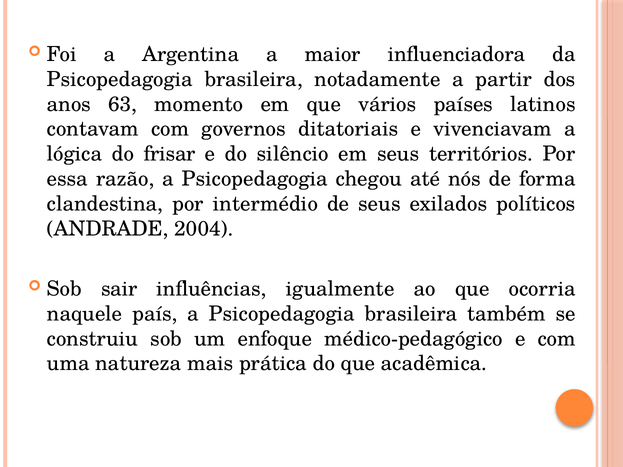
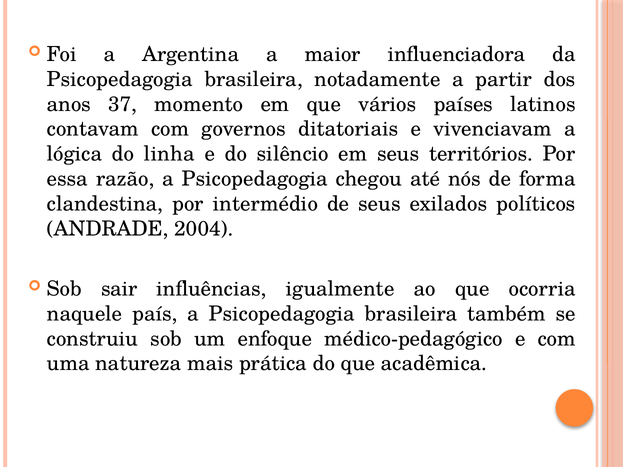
63: 63 -> 37 (123, 104)
frisar: frisar -> linha (169, 154)
